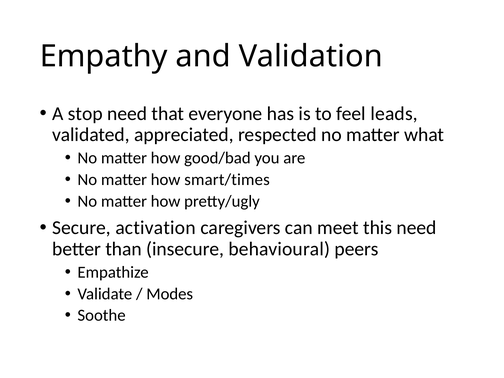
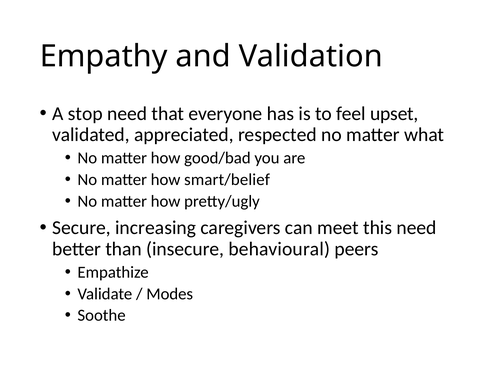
leads: leads -> upset (394, 114)
smart/times: smart/times -> smart/belief (227, 180)
activation: activation -> increasing (156, 228)
